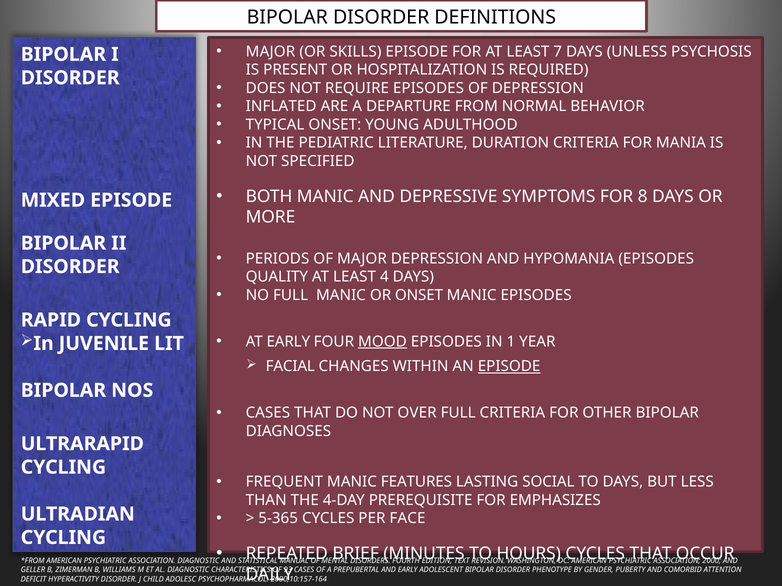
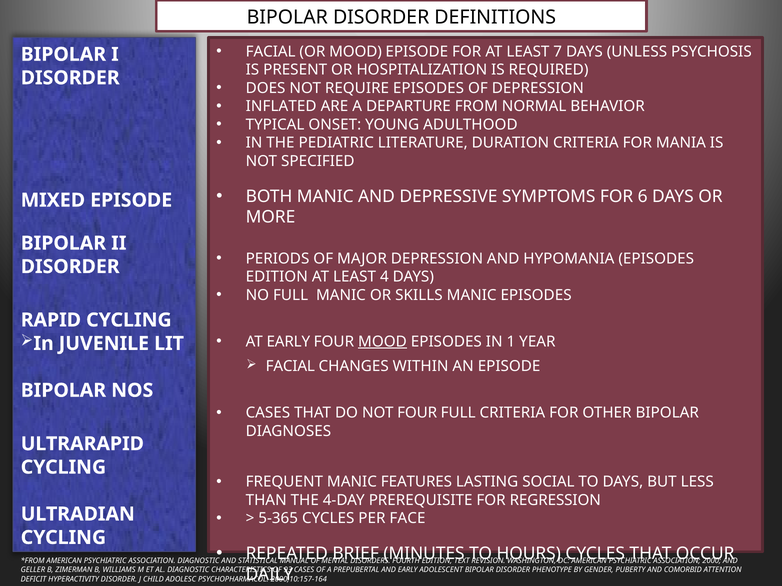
MAJOR: MAJOR -> FACIAL (271, 52)
OR SKILLS: SKILLS -> MOOD (356, 52)
8: 8 -> 6 (643, 197)
QUALITY: QUALITY -> EDITION (277, 277)
OR ONSET: ONSET -> SKILLS (419, 295)
EPISODE underline: present -> none (509, 367)
NOT OVER: OVER -> FOUR (417, 413)
EMPHASIZES: EMPHASIZES -> REGRESSION (555, 501)
